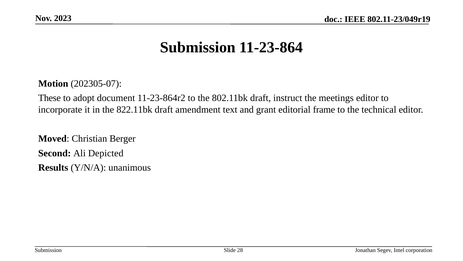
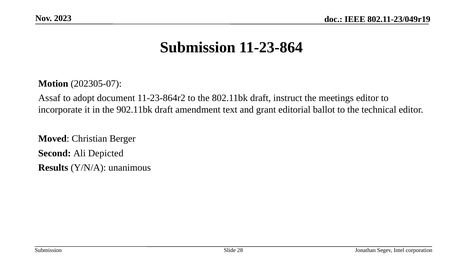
These: These -> Assaf (49, 98)
822.11bk: 822.11bk -> 902.11bk (134, 110)
frame: frame -> ballot (324, 110)
